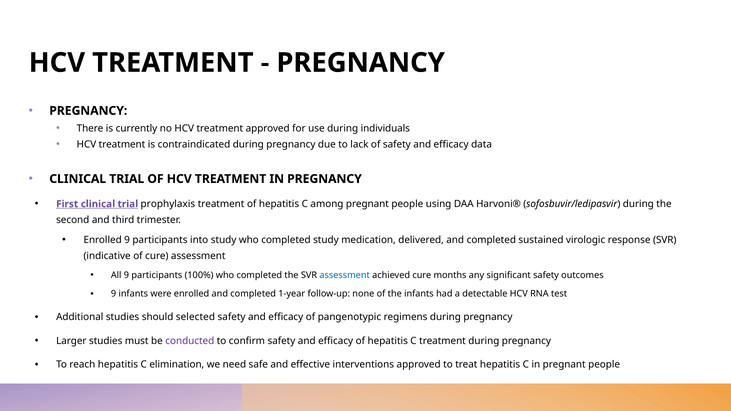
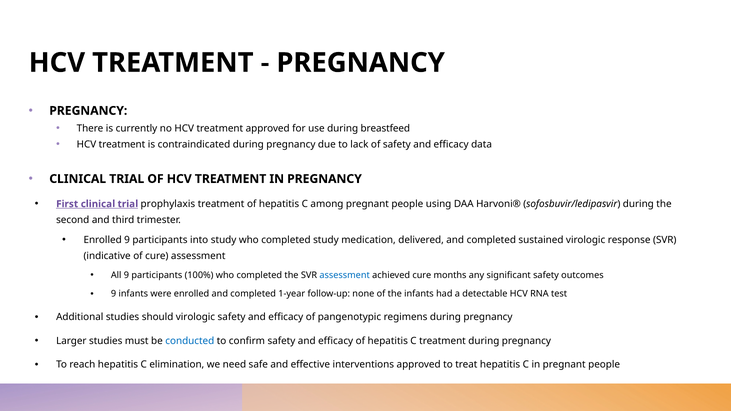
individuals: individuals -> breastfeed (385, 128)
should selected: selected -> virologic (195, 317)
conducted colour: purple -> blue (190, 341)
